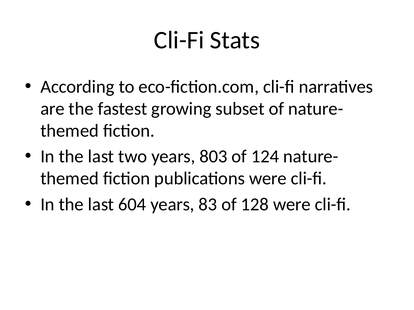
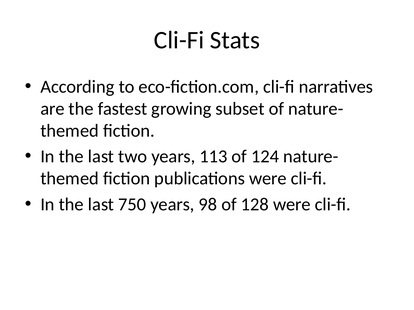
803: 803 -> 113 (213, 157)
604: 604 -> 750 (132, 205)
83: 83 -> 98 (208, 205)
